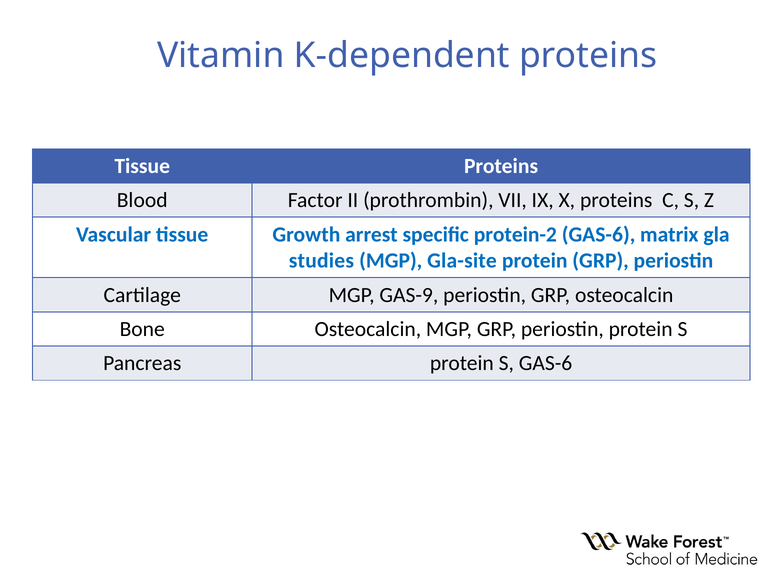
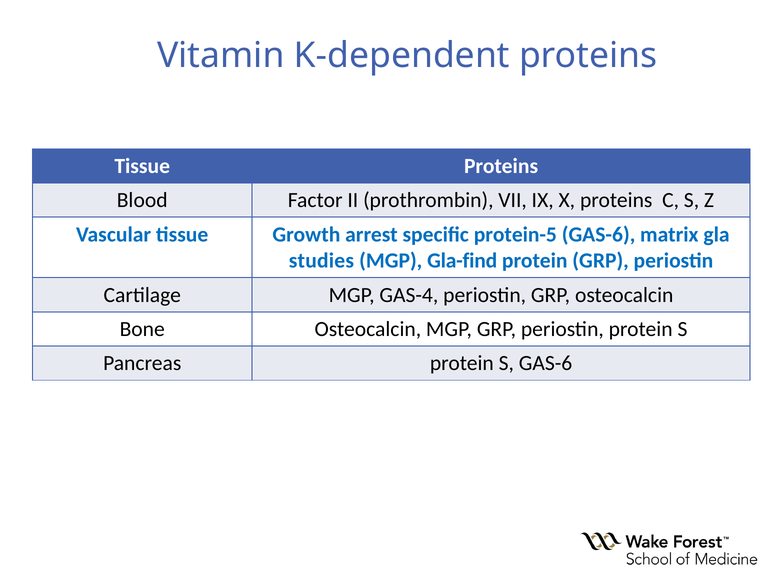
protein-2: protein-2 -> protein-5 (515, 234)
Gla-site: Gla-site -> Gla-find (462, 261)
GAS-9: GAS-9 -> GAS-4 (409, 295)
